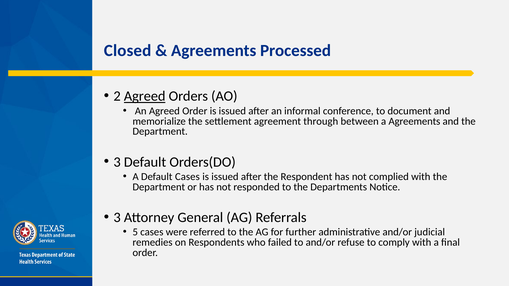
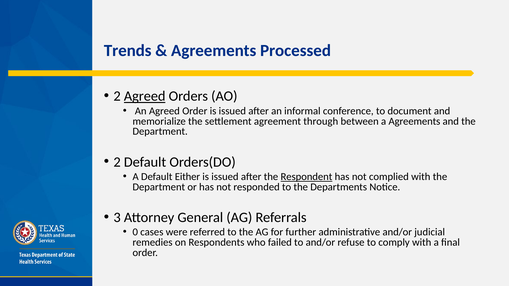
Closed: Closed -> Trends (128, 51)
3: 3 -> 2 (117, 162)
Default Cases: Cases -> Either (187, 177)
Respondent underline: none -> present (306, 177)
5: 5 -> 0 (135, 232)
